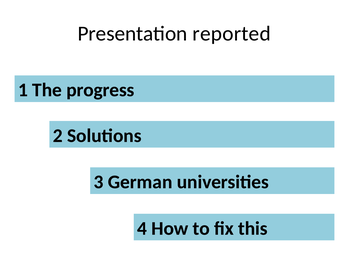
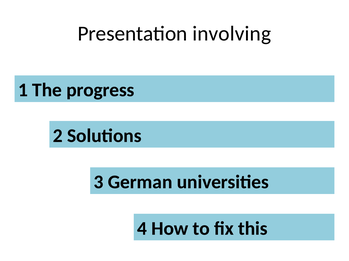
reported: reported -> involving (232, 34)
